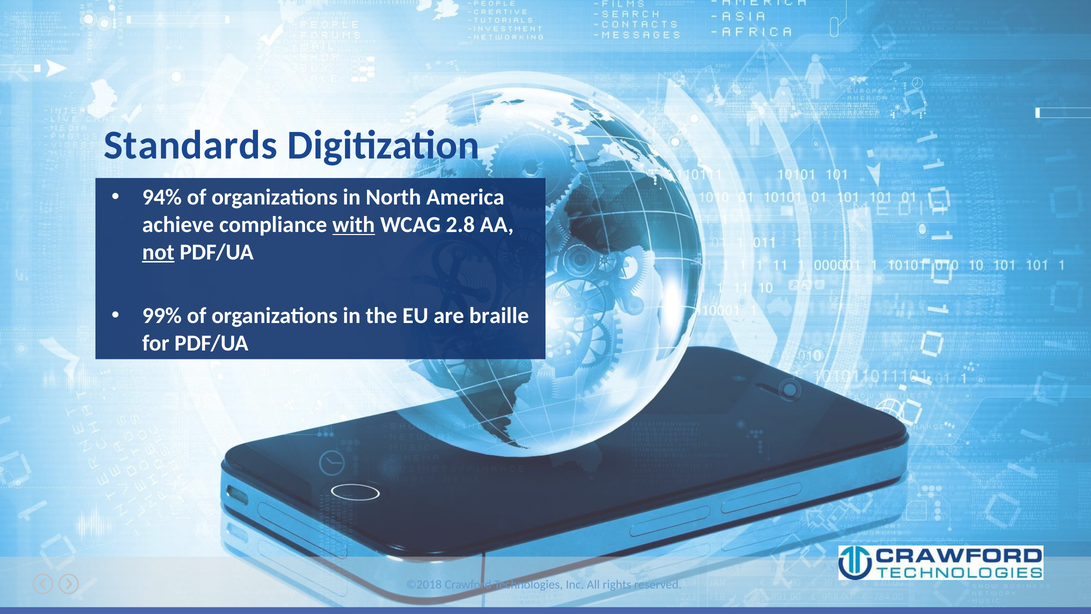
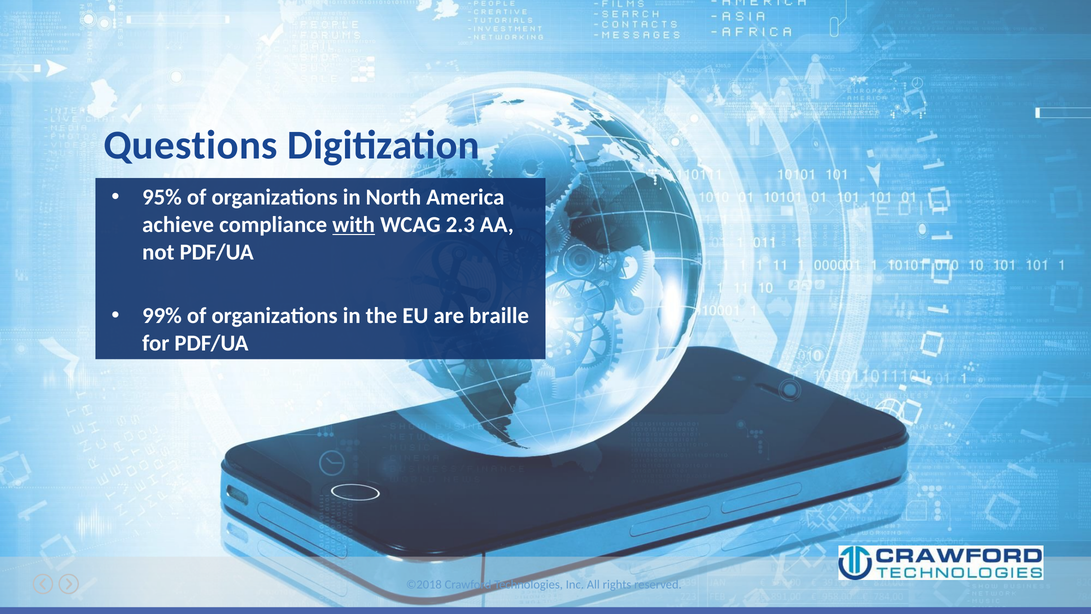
Standards: Standards -> Questions (191, 145)
94%: 94% -> 95% (162, 197)
2.8: 2.8 -> 2.3 (460, 225)
not underline: present -> none (158, 252)
